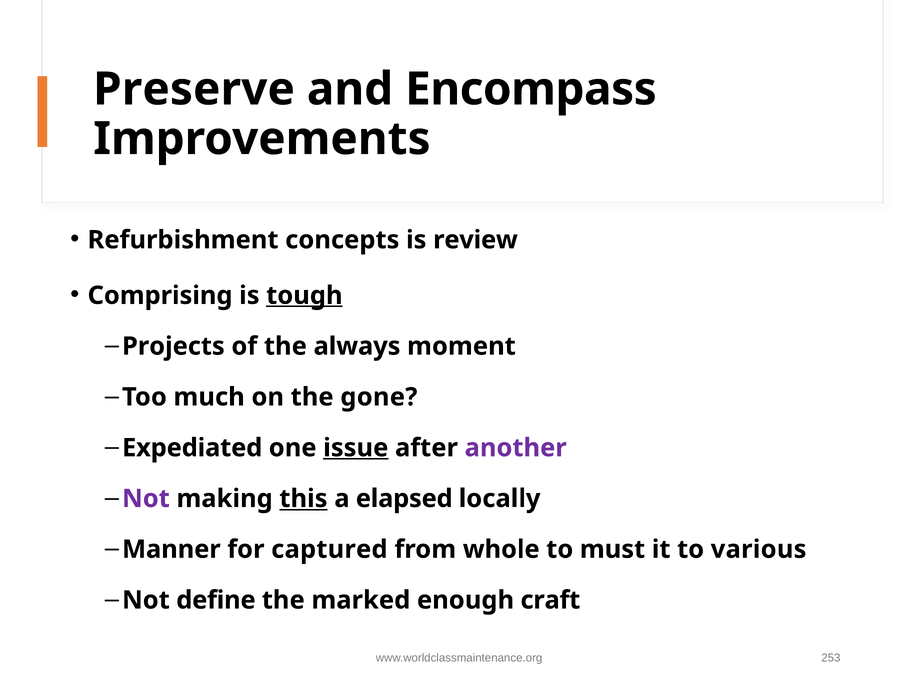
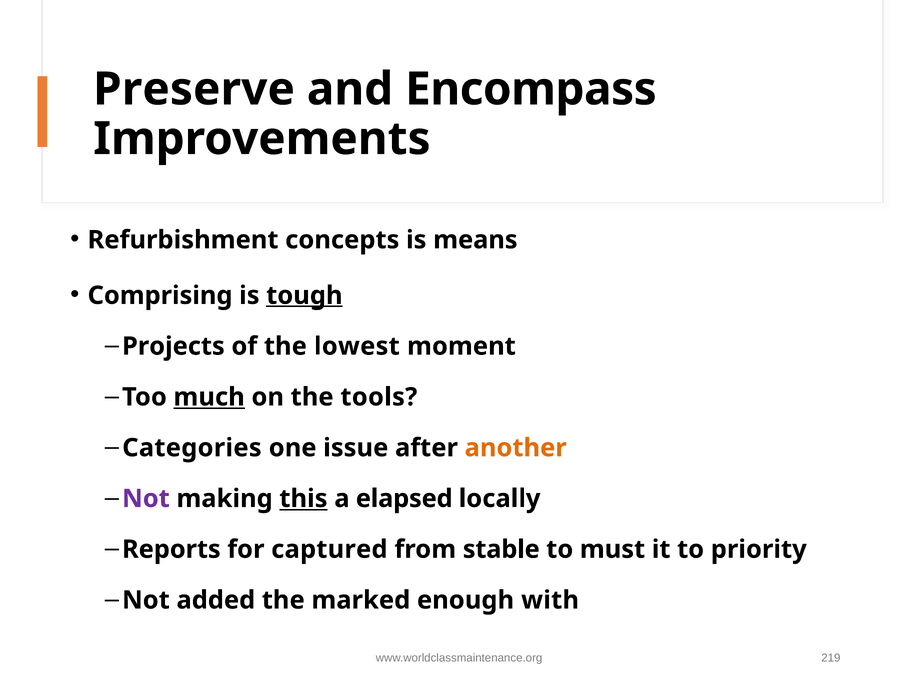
review: review -> means (475, 240)
always: always -> lowest (357, 346)
much underline: none -> present (209, 397)
gone: gone -> tools (379, 397)
Expediated: Expediated -> Categories (192, 448)
issue underline: present -> none (356, 448)
another colour: purple -> orange (516, 448)
Manner: Manner -> Reports (171, 549)
whole: whole -> stable (501, 549)
various: various -> priority (759, 549)
define: define -> added (216, 600)
craft: craft -> with (550, 600)
253: 253 -> 219 (831, 657)
